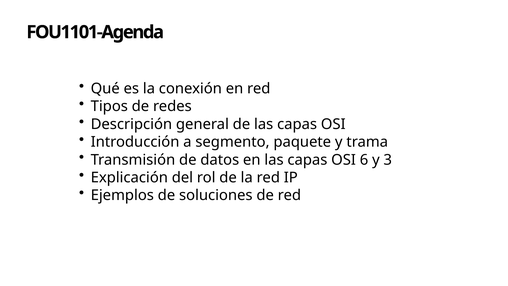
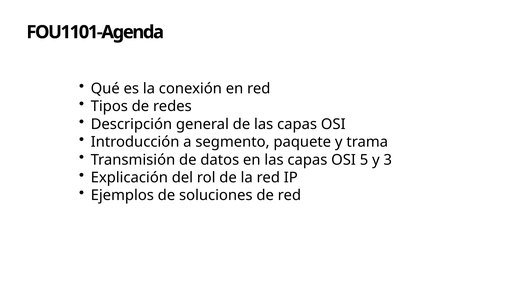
6: 6 -> 5 (364, 160)
